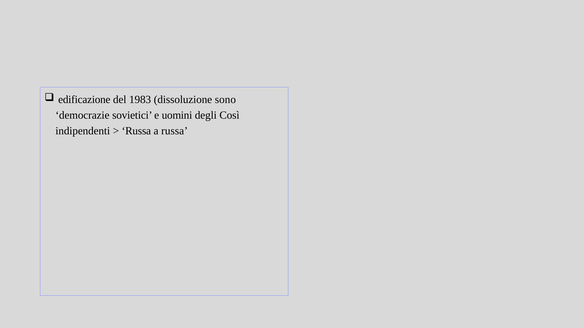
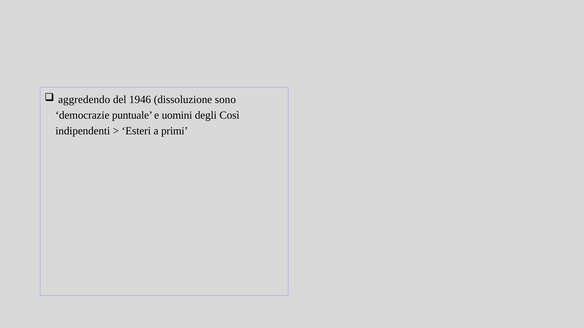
edificazione: edificazione -> aggredendo (84, 100)
1983: 1983 -> 1946 (140, 100)
sovietici: sovietici -> puntuale (132, 115)
Russa: Russa -> Esteri (136, 131)
a russa: russa -> primi (175, 131)
